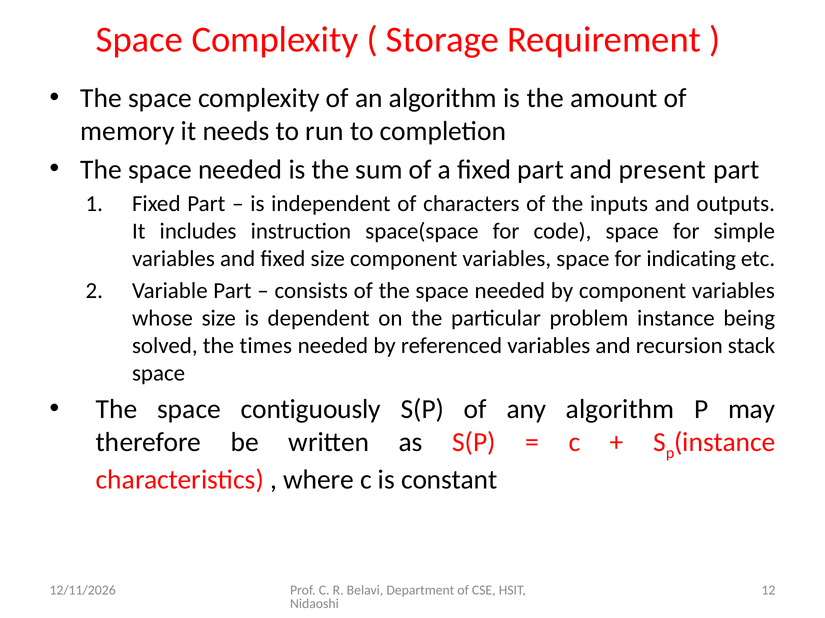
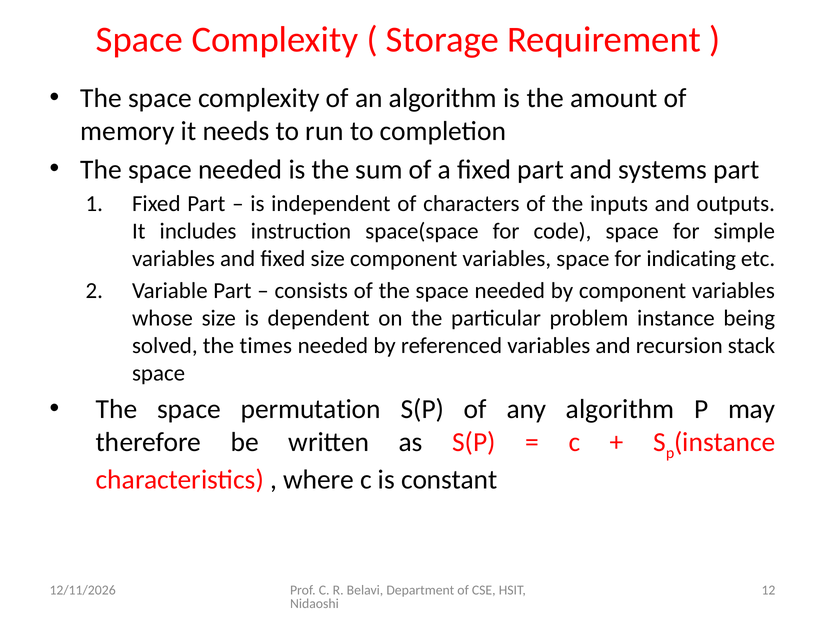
present: present -> systems (663, 170)
contiguously: contiguously -> permutation (311, 410)
